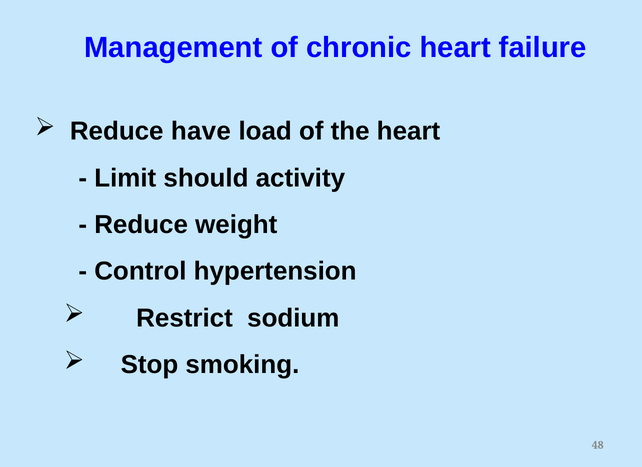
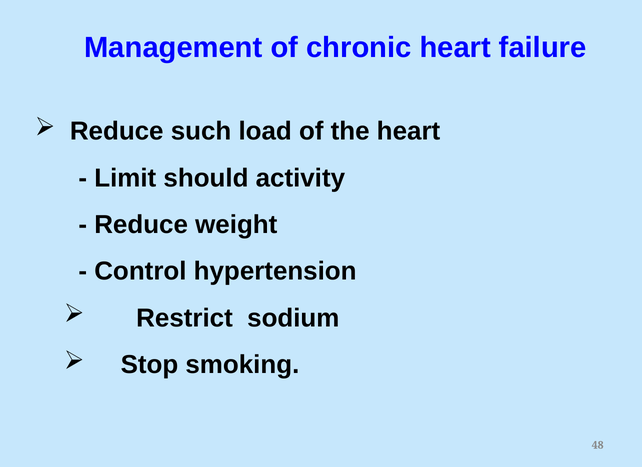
have: have -> such (201, 131)
